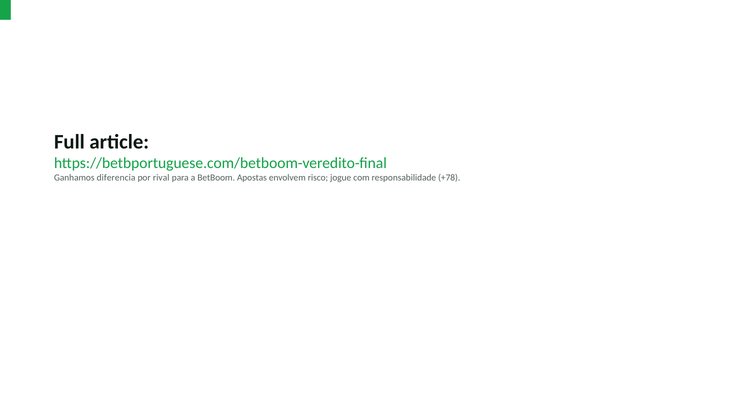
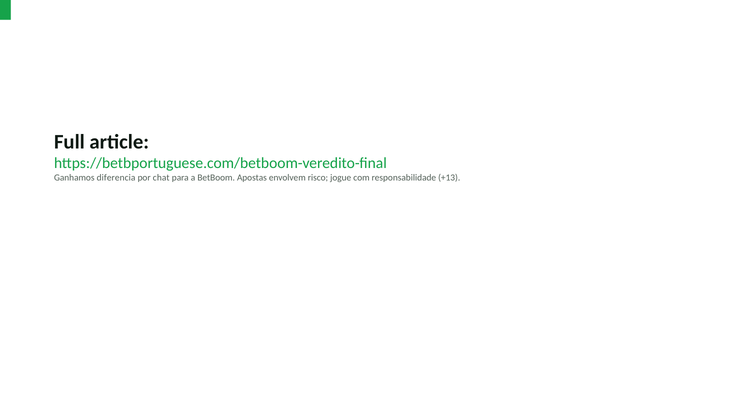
rival: rival -> chat (161, 178)
+78: +78 -> +13 (449, 178)
